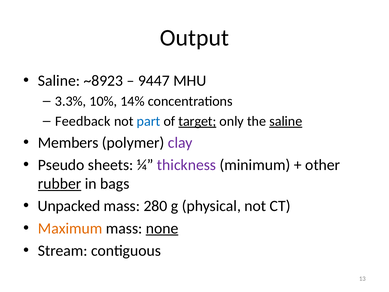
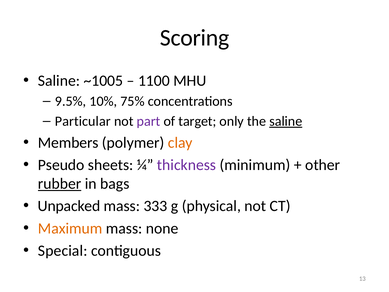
Output: Output -> Scoring (195, 38)
~8923: ~8923 -> ~1005 (103, 81)
9447: 9447 -> 1100 (154, 81)
3.3%: 3.3% -> 9.5% (71, 101)
14%: 14% -> 75% (133, 101)
Feedback: Feedback -> Particular (83, 121)
part colour: blue -> purple (149, 121)
target underline: present -> none (197, 121)
clay colour: purple -> orange (180, 143)
280: 280 -> 333 (155, 206)
none underline: present -> none (162, 228)
Stream: Stream -> Special (63, 250)
